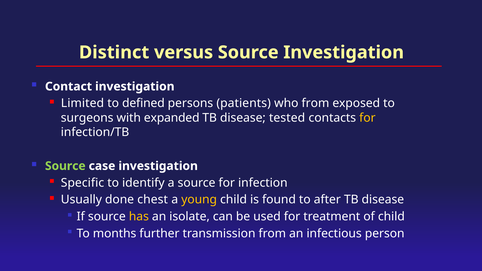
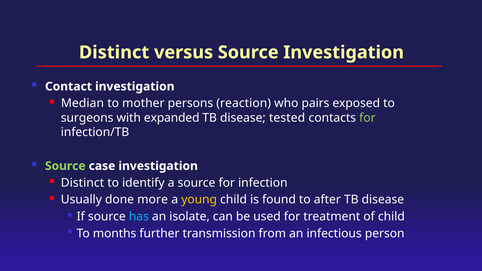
Limited: Limited -> Median (82, 103)
defined: defined -> mother (143, 103)
patients: patients -> reaction (244, 103)
who from: from -> pairs (315, 103)
for colour: yellow -> light green (367, 118)
Specific: Specific -> Distinct (82, 183)
chest: chest -> more (153, 200)
has colour: yellow -> light blue (139, 217)
